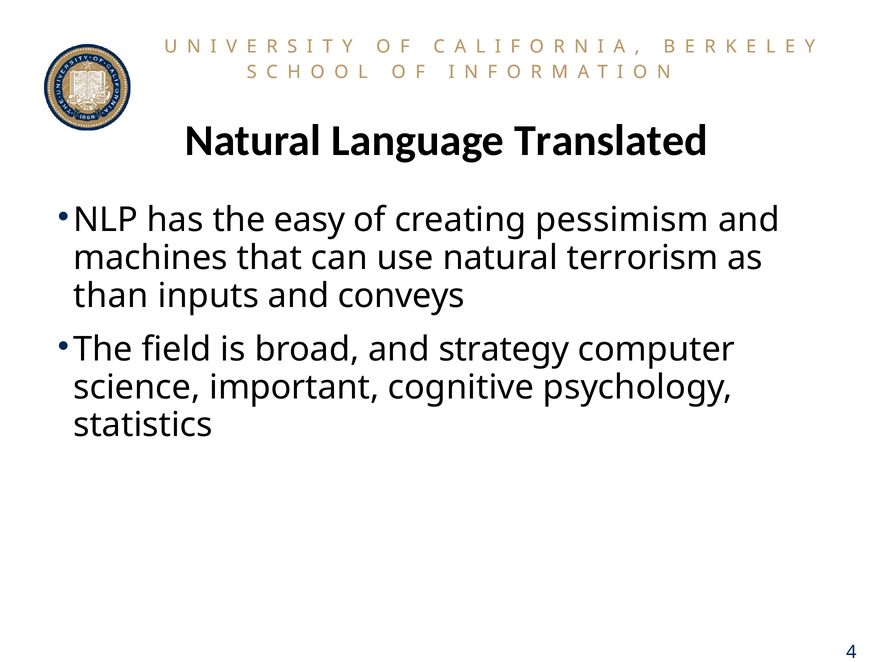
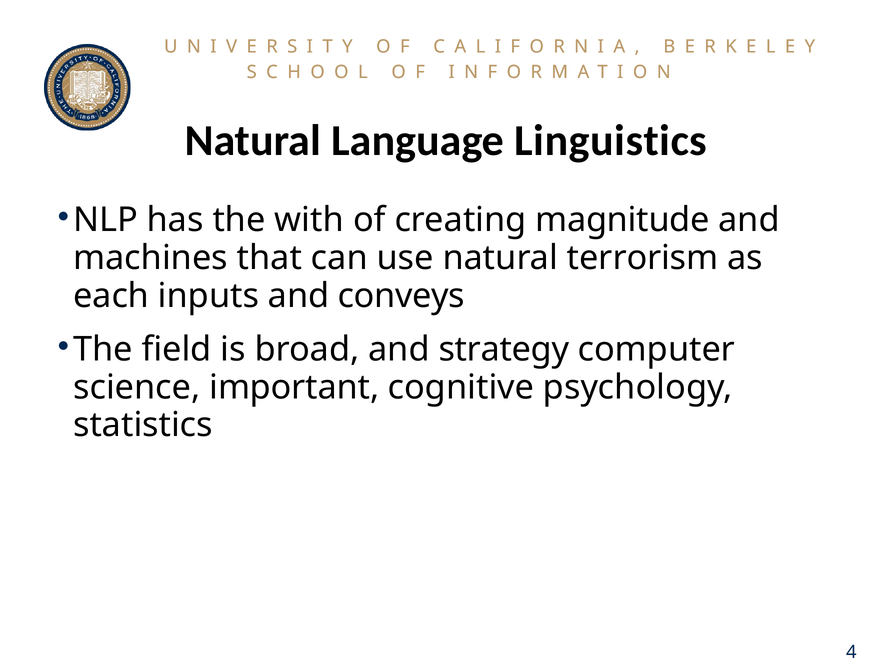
Translated: Translated -> Linguistics (611, 141)
easy: easy -> with (309, 220)
pessimism: pessimism -> magnitude (623, 220)
than: than -> each (111, 296)
